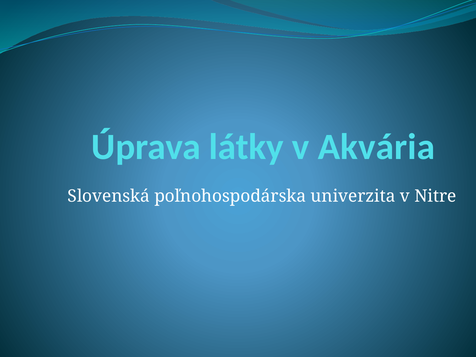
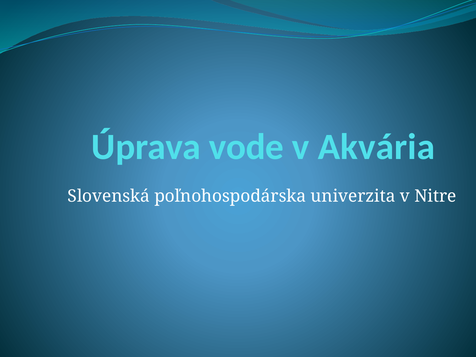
látky: látky -> vode (246, 147)
